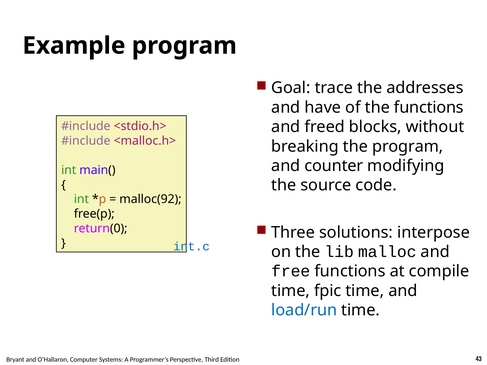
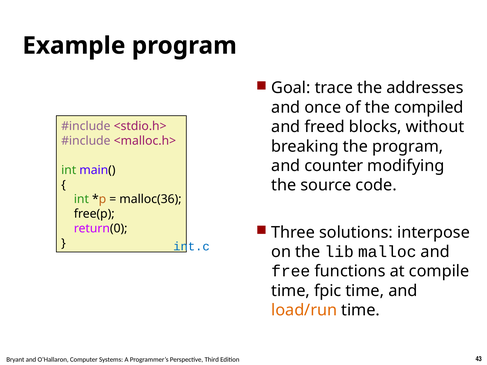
have: have -> once (323, 108)
the functions: functions -> compiled (429, 108)
malloc(92: malloc(92 -> malloc(36 (150, 199)
load/run colour: blue -> orange (304, 310)
